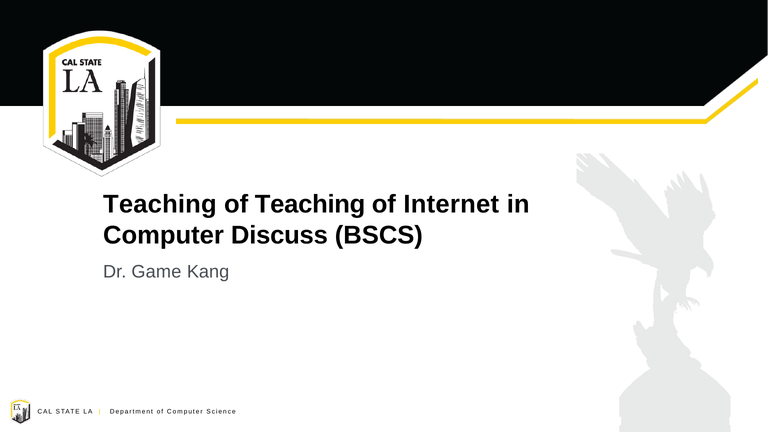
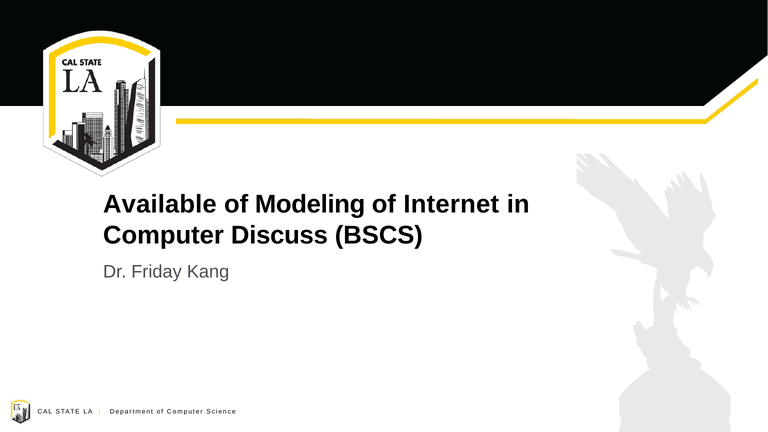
Teaching: Teaching -> Available (160, 204)
of Teaching: Teaching -> Modeling (310, 204)
Game: Game -> Friday (156, 272)
